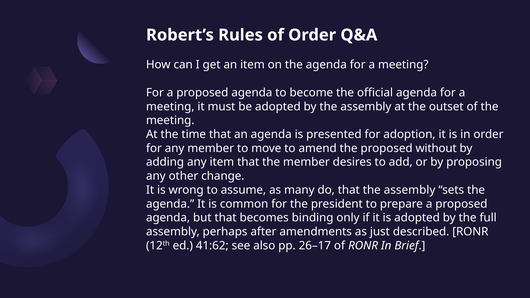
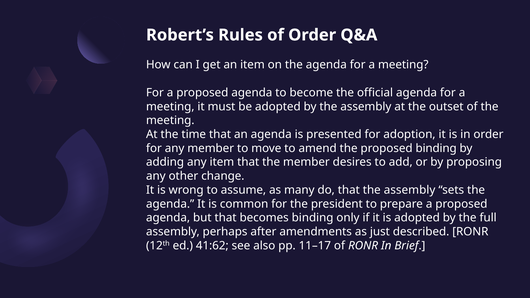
proposed without: without -> binding (436, 148)
26–17: 26–17 -> 11–17 (315, 246)
